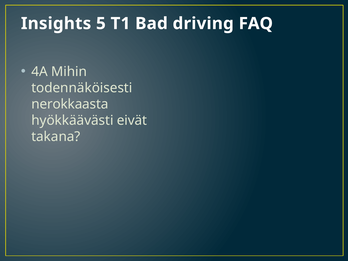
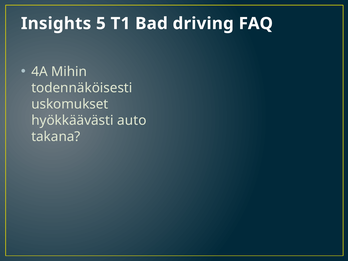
nerokkaasta: nerokkaasta -> uskomukset (70, 104)
eivät: eivät -> auto (132, 120)
